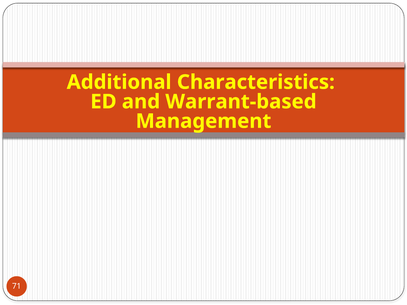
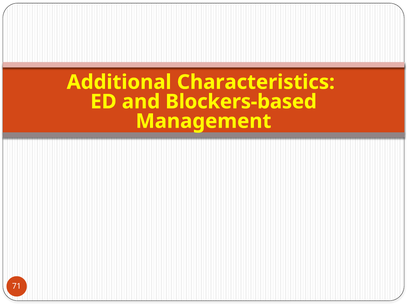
Warrant-based: Warrant-based -> Blockers-based (241, 102)
